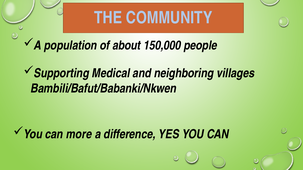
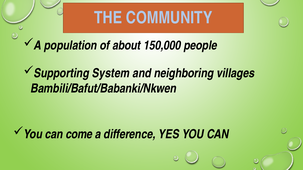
Medical: Medical -> System (111, 74)
more: more -> come (79, 134)
